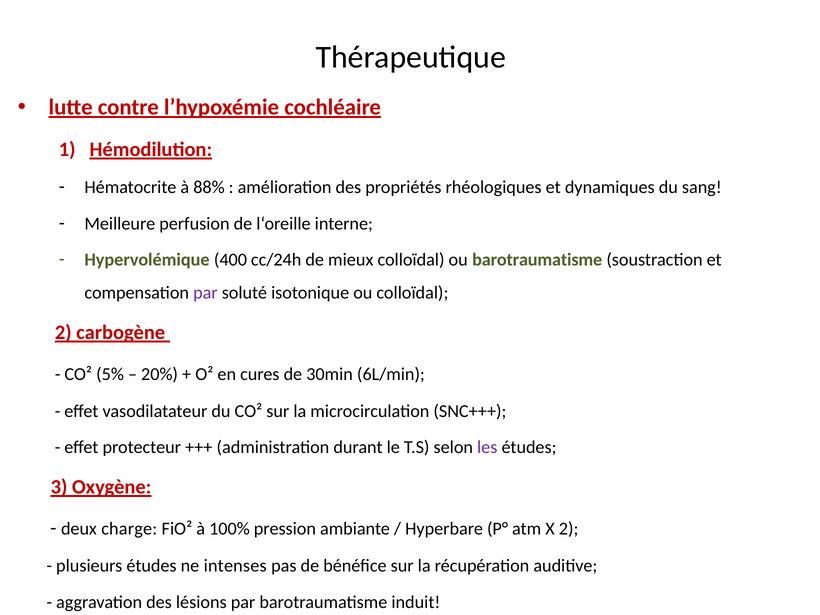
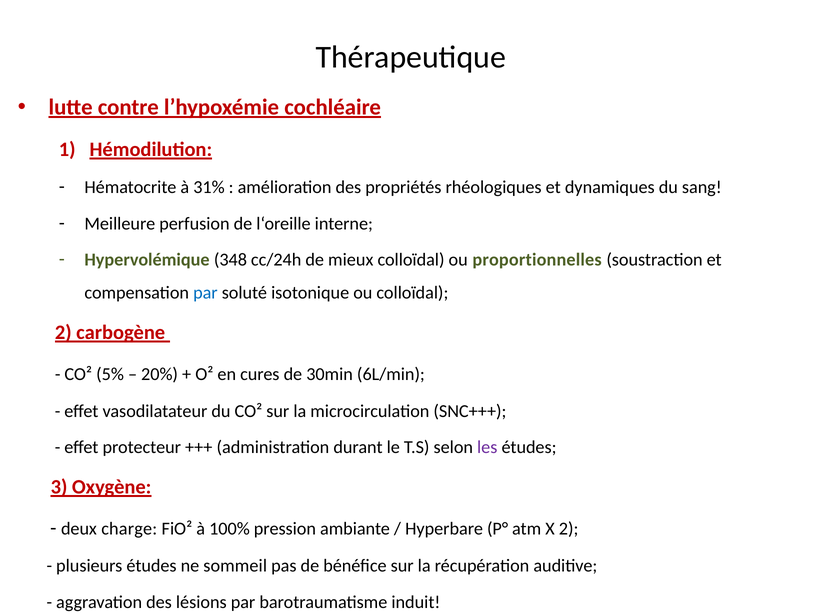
88%: 88% -> 31% (209, 187)
400: 400 -> 348 (230, 260)
ou barotraumatisme: barotraumatisme -> proportionnelles (537, 260)
par colour: purple -> blue (205, 293)
intenses: intenses -> sommeil (235, 566)
